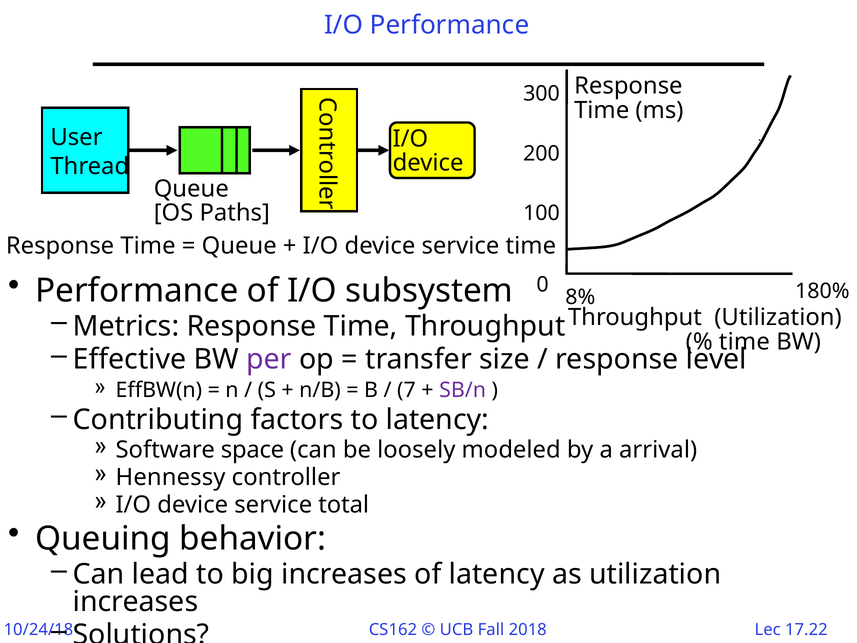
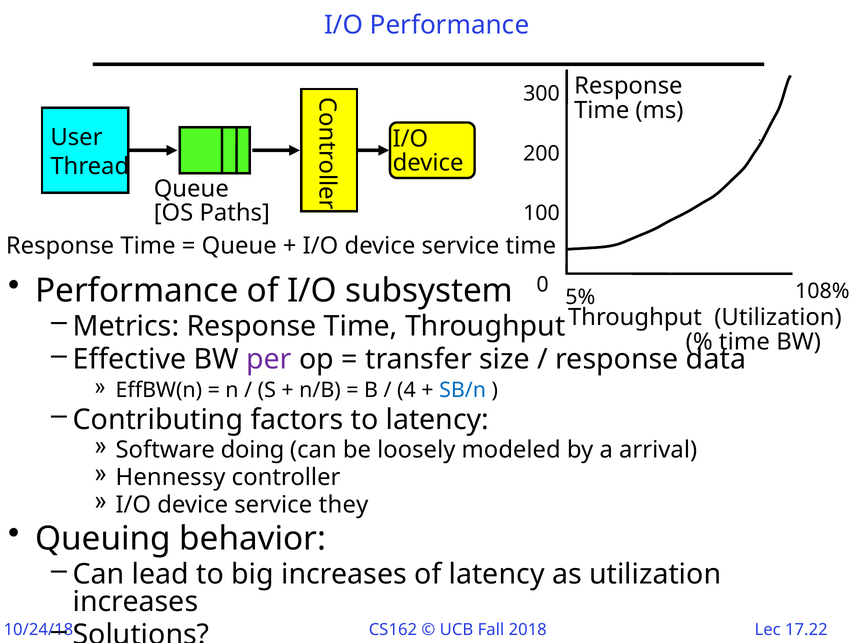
180%: 180% -> 108% (822, 291)
8%: 8% -> 5% (580, 297)
level: level -> data (716, 359)
7: 7 -> 4 (406, 390)
SB/n colour: purple -> blue (463, 390)
space: space -> doing (253, 450)
total: total -> they (344, 505)
